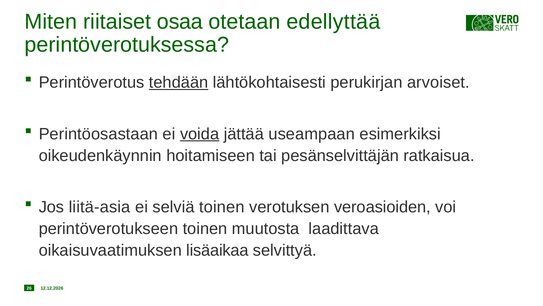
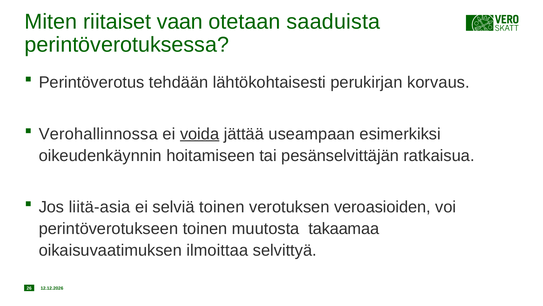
osaa: osaa -> vaan (180, 22)
edellyttää: edellyttää -> saaduista (333, 22)
tehdään underline: present -> none (179, 82)
arvoiset: arvoiset -> korvaus (438, 82)
Perintöosastaan: Perintöosastaan -> Verohallinnossa (98, 134)
laadittava: laadittava -> takaamaa (344, 228)
lisäaikaa: lisäaikaa -> ilmoittaa (217, 250)
